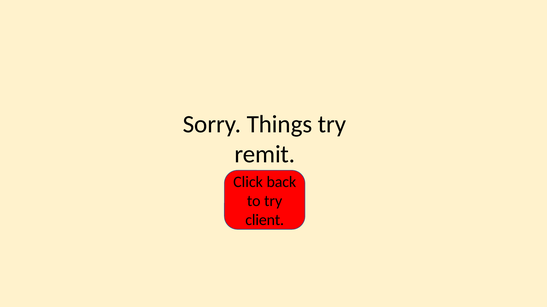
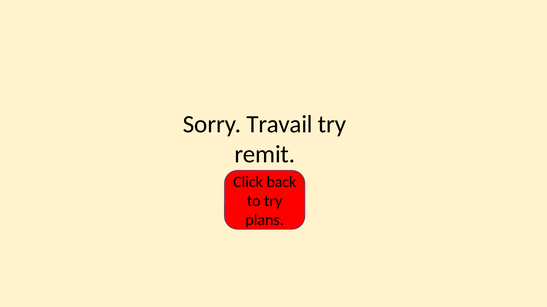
Things: Things -> Travail (280, 125)
client: client -> plans (265, 221)
